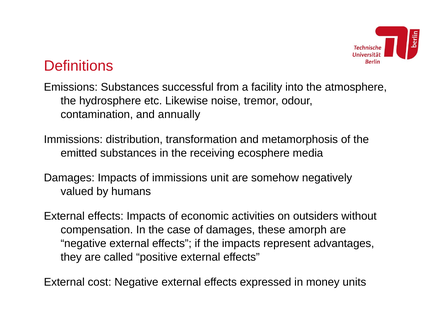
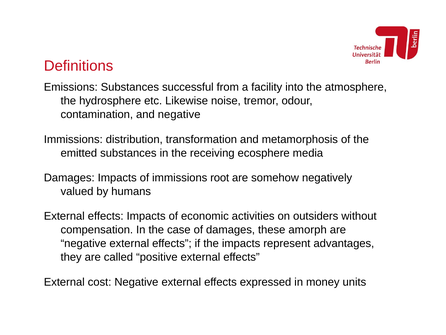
and annually: annually -> negative (179, 114)
unit: unit -> root (220, 178)
